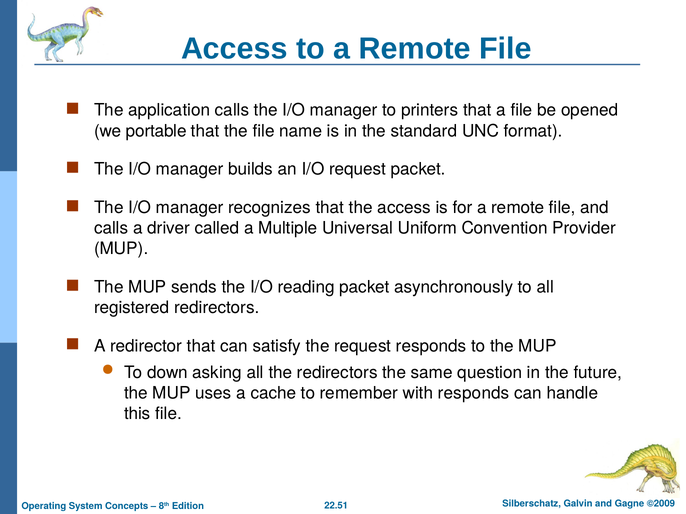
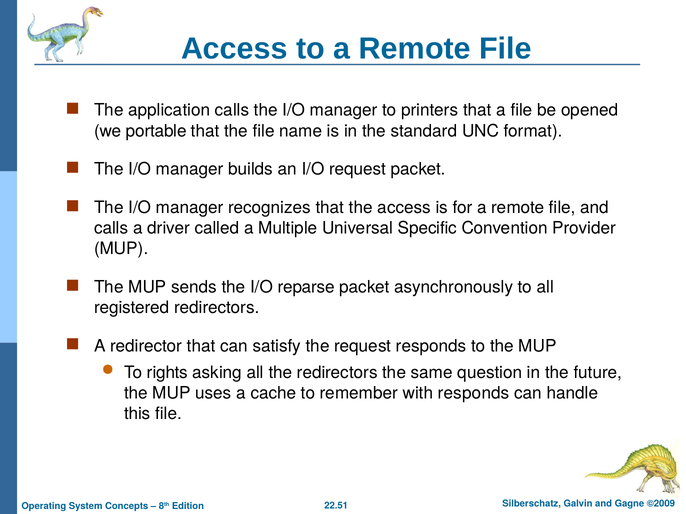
Uniform: Uniform -> Specific (427, 228)
reading: reading -> reparse (306, 287)
down: down -> rights (168, 373)
